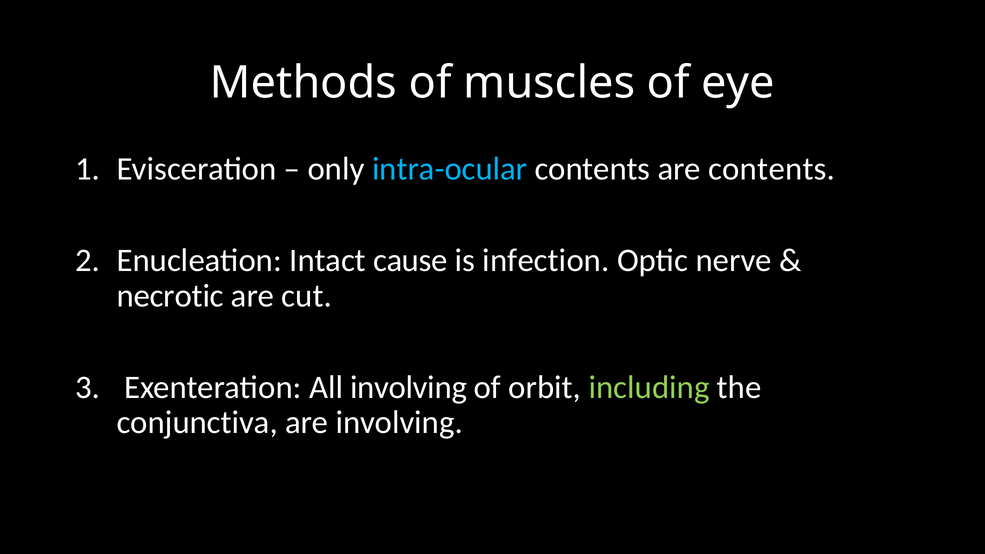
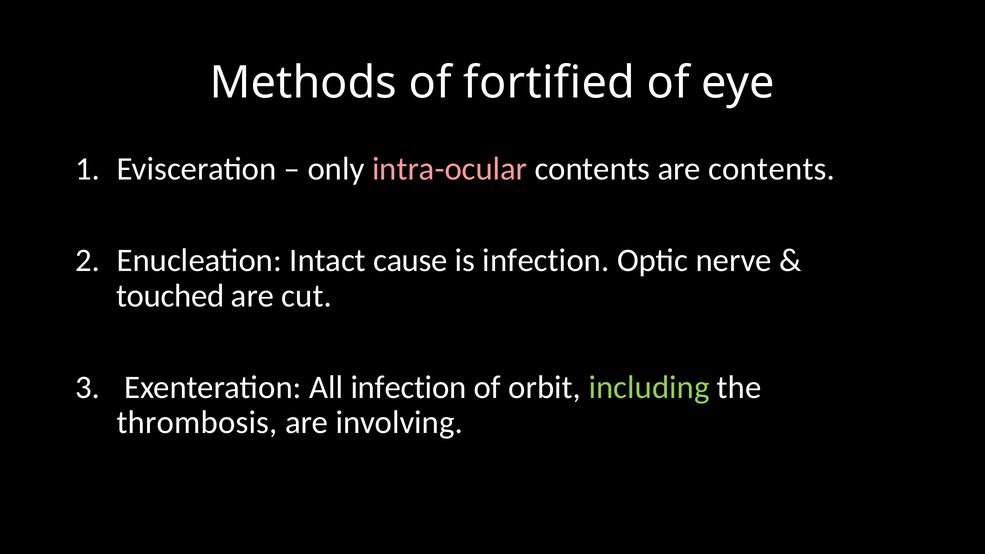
muscles: muscles -> fortified (549, 83)
intra-ocular colour: light blue -> pink (450, 169)
necrotic: necrotic -> touched (170, 296)
All involving: involving -> infection (409, 387)
conjunctiva: conjunctiva -> thrombosis (197, 423)
